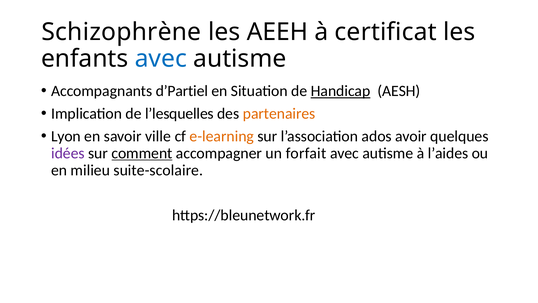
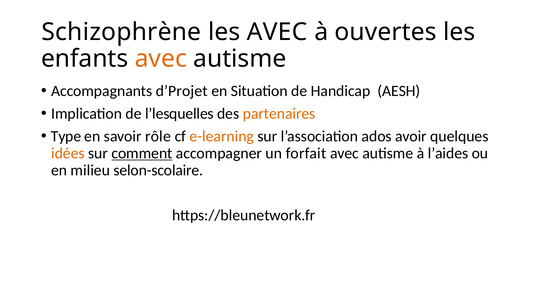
les AEEH: AEEH -> AVEC (277, 32)
certificat: certificat -> ouvertes (386, 32)
avec colour: blue -> orange (161, 59)
d’Partiel: d’Partiel -> d’Projet (182, 91)
Handicap underline: present -> none (341, 91)
Lyon: Lyon -> Type (66, 136)
ville: ville -> rôle (158, 136)
idées colour: purple -> orange (68, 153)
suite-scolaire: suite-scolaire -> selon-scolaire (158, 170)
